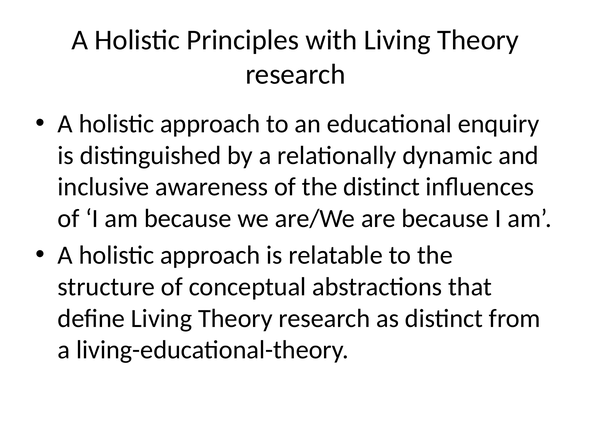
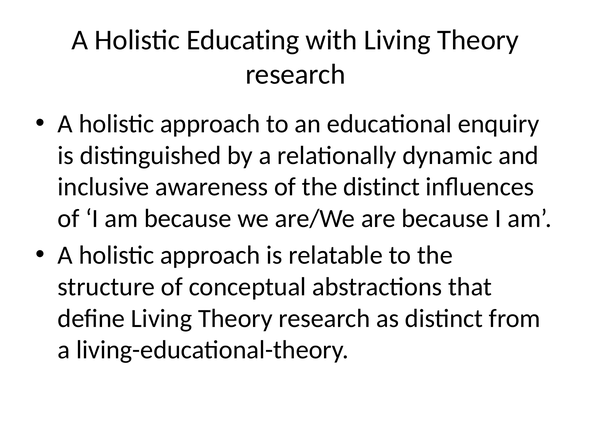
Principles: Principles -> Educating (243, 40)
